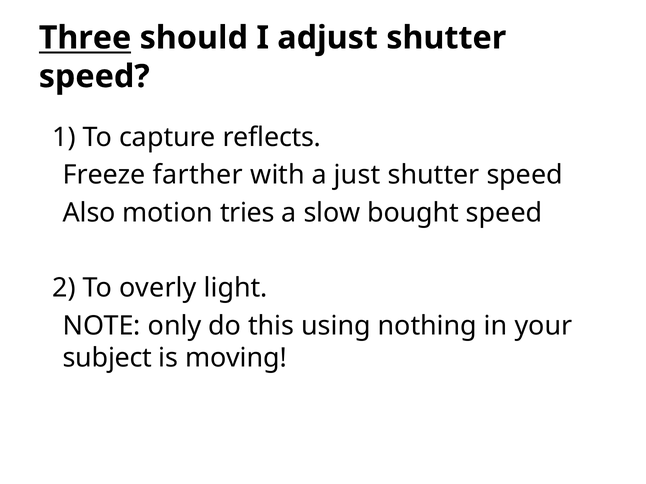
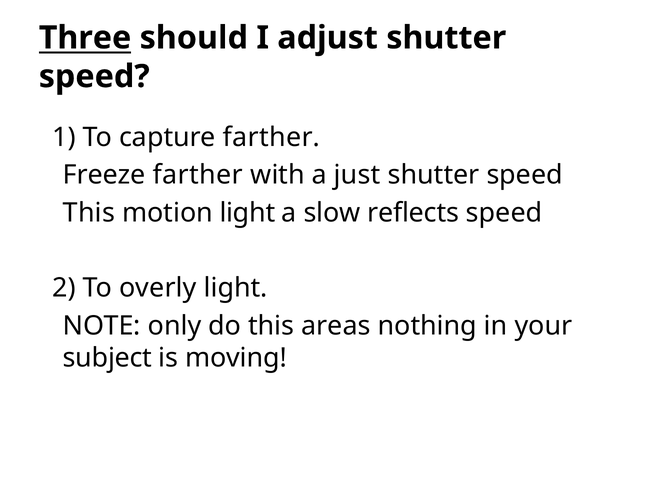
capture reflects: reflects -> farther (272, 138)
Also: Also -> This (89, 213)
motion tries: tries -> light (247, 213)
bought: bought -> reflects (413, 213)
using: using -> areas (336, 326)
